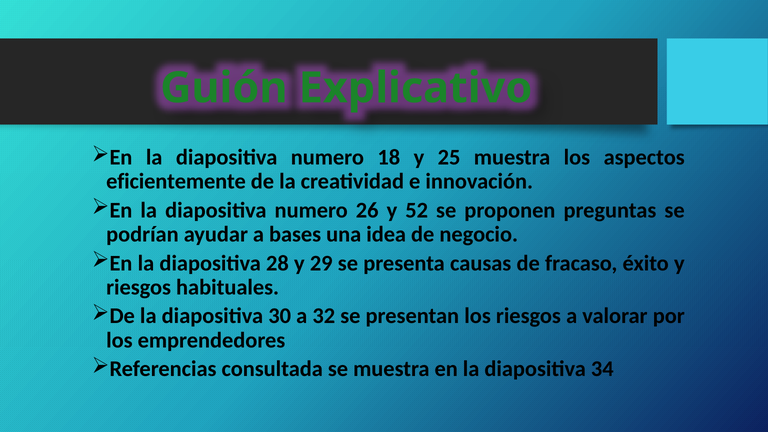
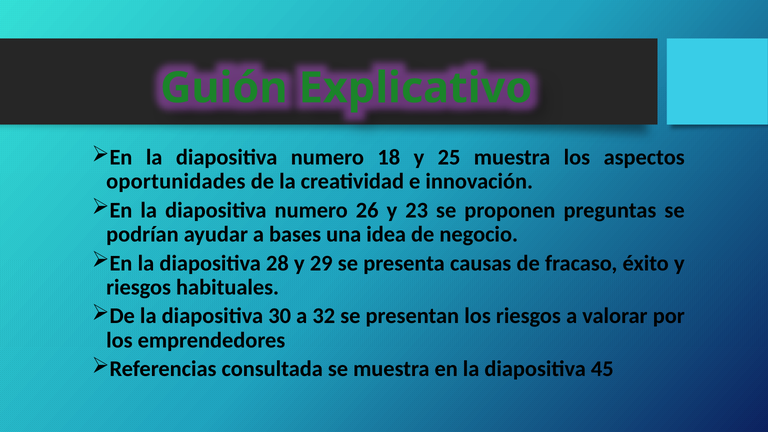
eficientemente: eficientemente -> oportunidades (176, 182)
52: 52 -> 23 (417, 210)
34: 34 -> 45 (602, 369)
